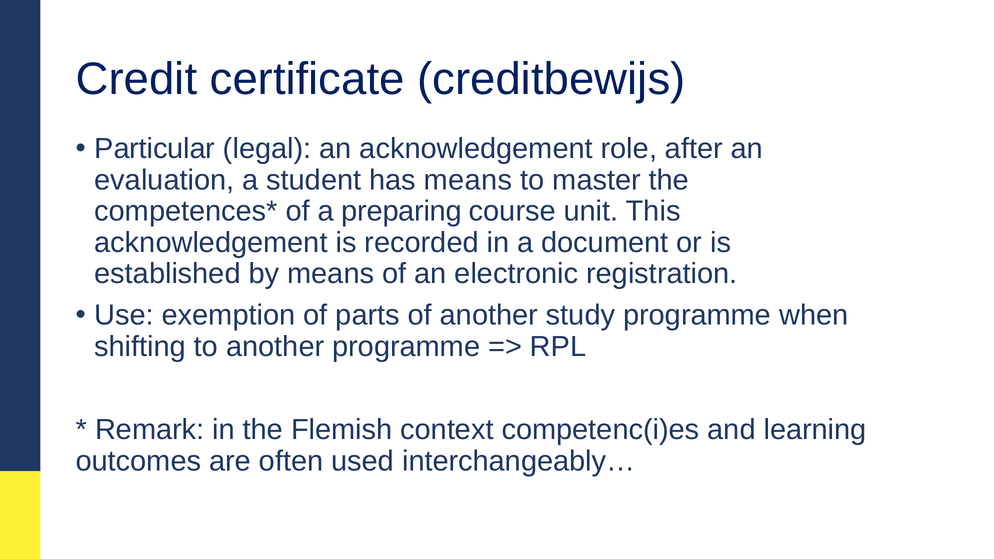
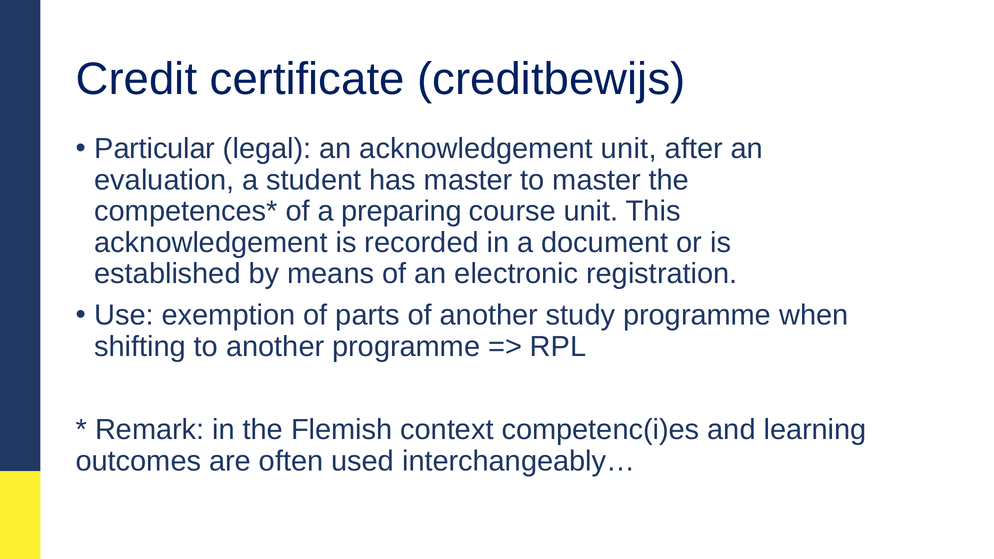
acknowledgement role: role -> unit (629, 149)
has means: means -> master (468, 180)
